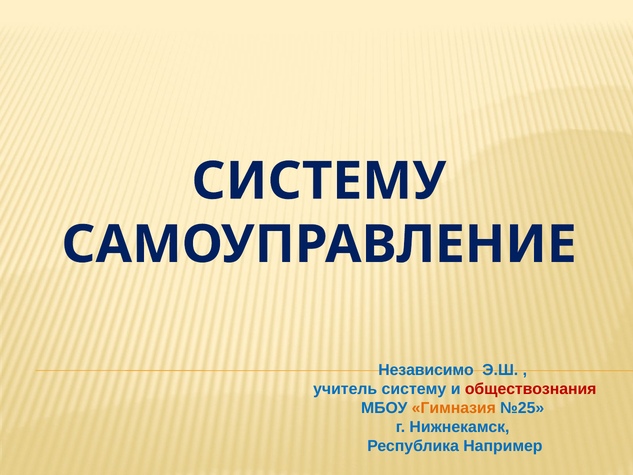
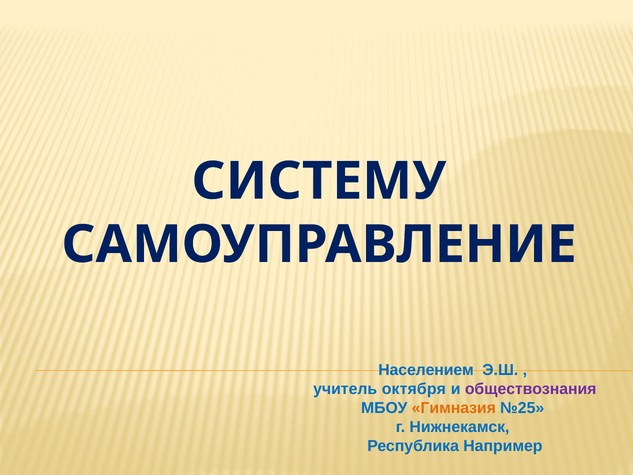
Независимо: Независимо -> Населением (426, 370)
учитель систему: систему -> октября (414, 389)
обществознания colour: red -> purple (531, 389)
